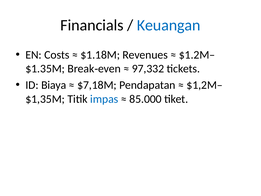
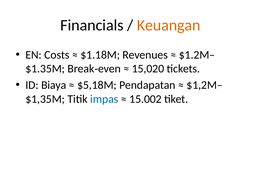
Keuangan colour: blue -> orange (169, 25)
97,332: 97,332 -> 15,020 (148, 69)
$7,18M: $7,18M -> $5,18M (97, 85)
85.000: 85.000 -> 15.002 (145, 99)
